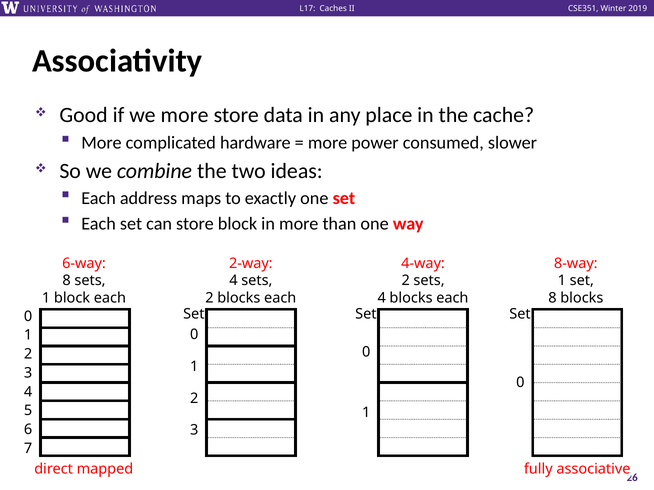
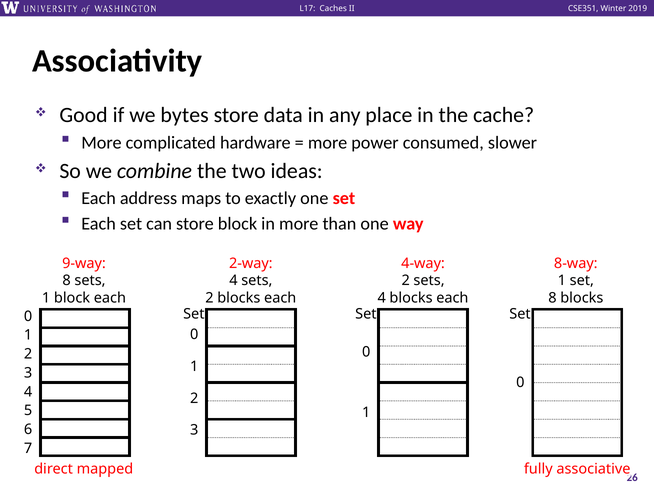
we more: more -> bytes (185, 115)
6-way: 6-way -> 9-way (84, 264)
